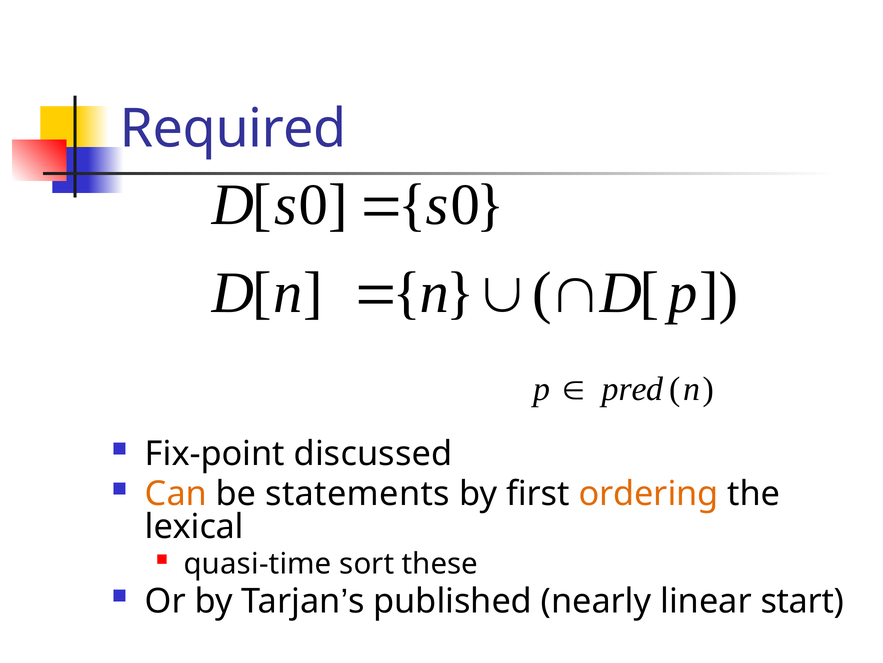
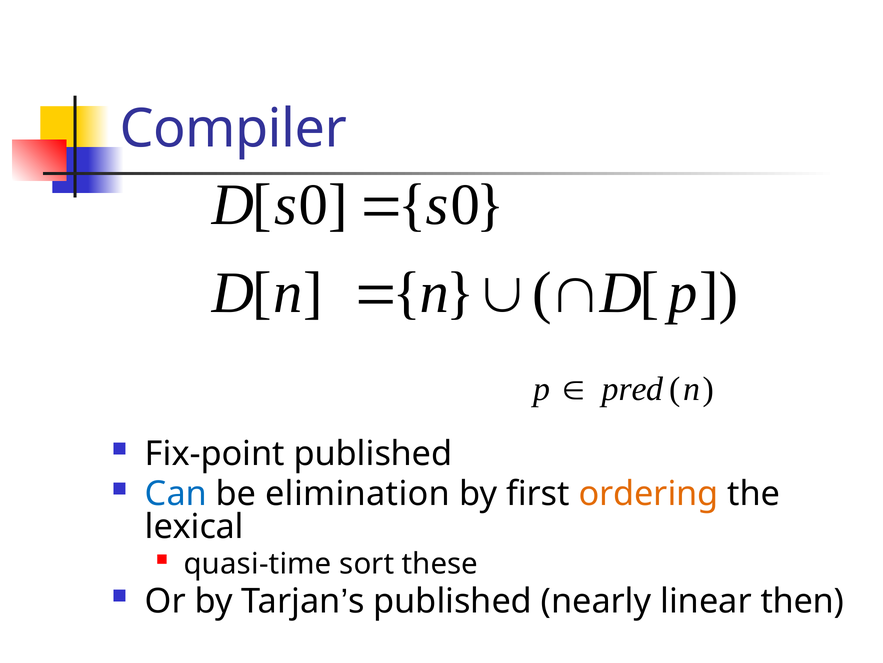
Required: Required -> Compiler (233, 129)
Fix-point discussed: discussed -> published (373, 454)
Can colour: orange -> blue (176, 493)
statements: statements -> elimination (358, 493)
start: start -> then (802, 600)
